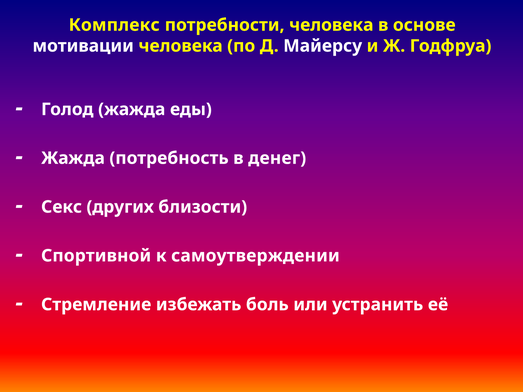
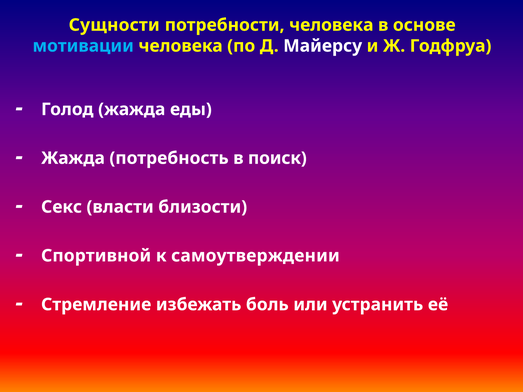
Комплекс: Комплекс -> Сущности (114, 25)
мотивации colour: white -> light blue (83, 46)
денег: денег -> поиск (277, 158)
других: других -> власти (120, 207)
